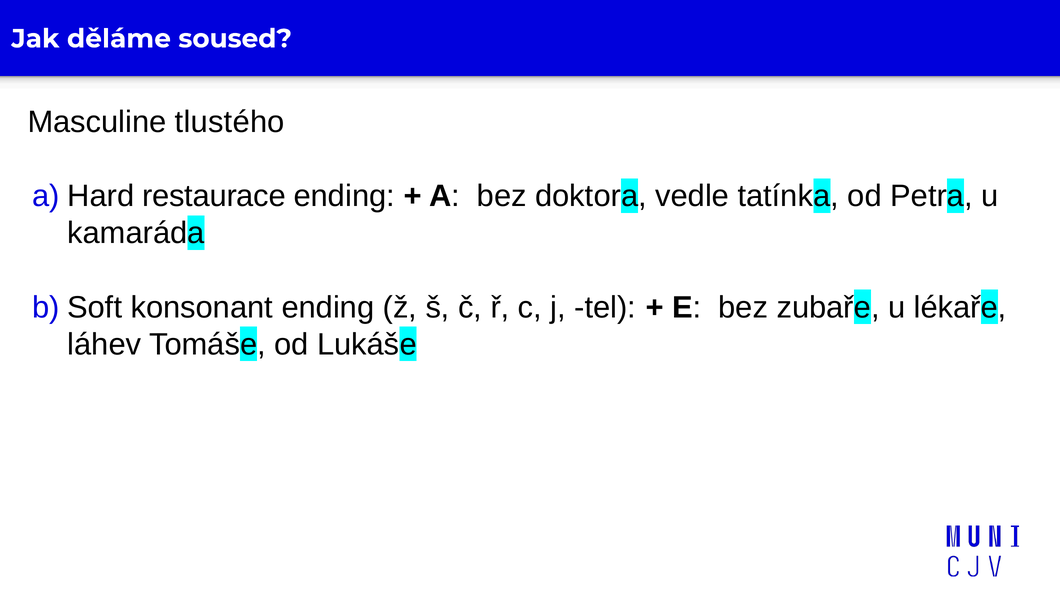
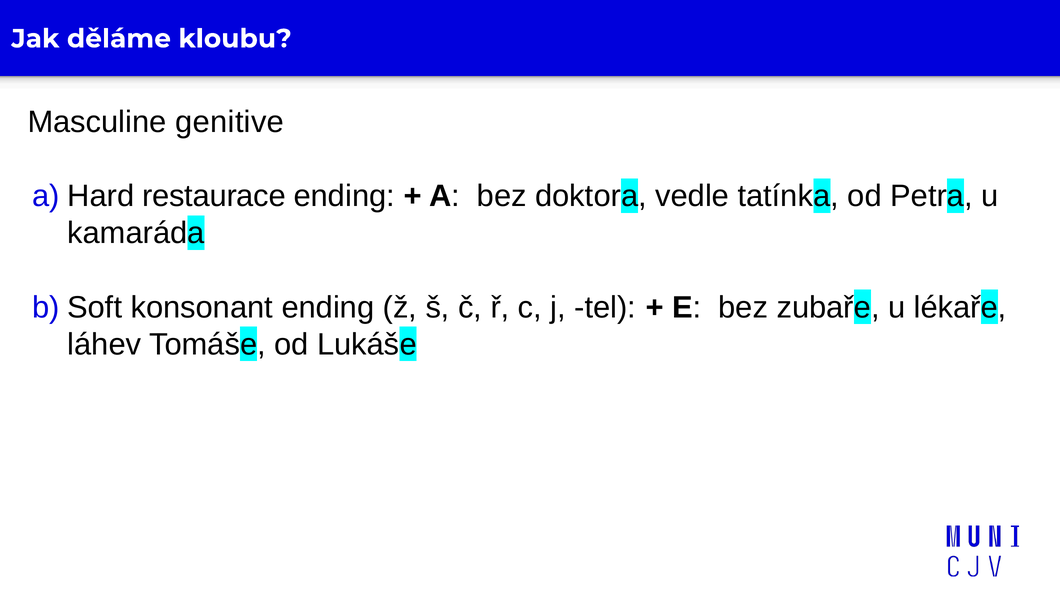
soused: soused -> kloubu (235, 39)
tlustého: tlustého -> genitive (230, 122)
